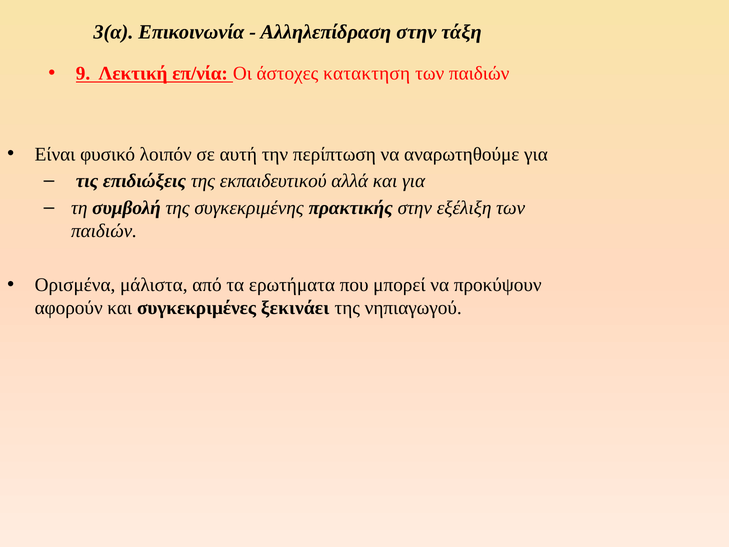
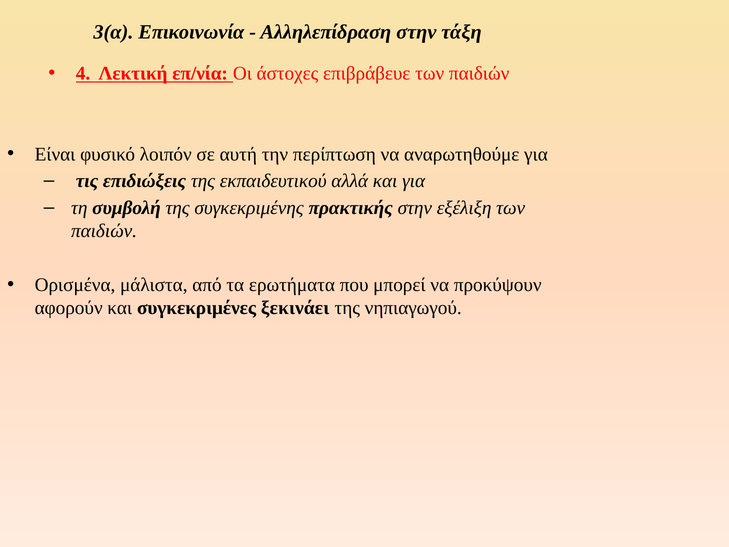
9: 9 -> 4 (83, 73)
κατακτηση: κατακτηση -> επιβράβευε (367, 73)
